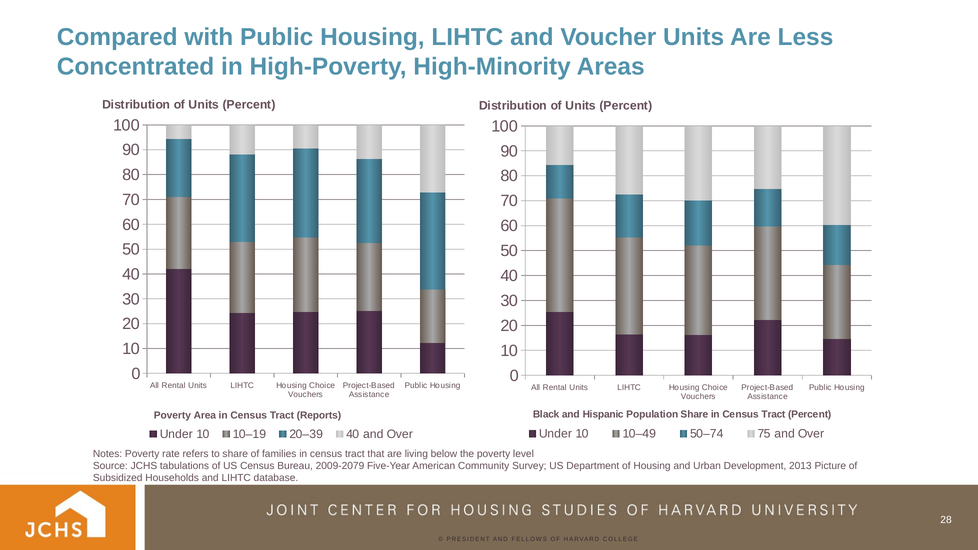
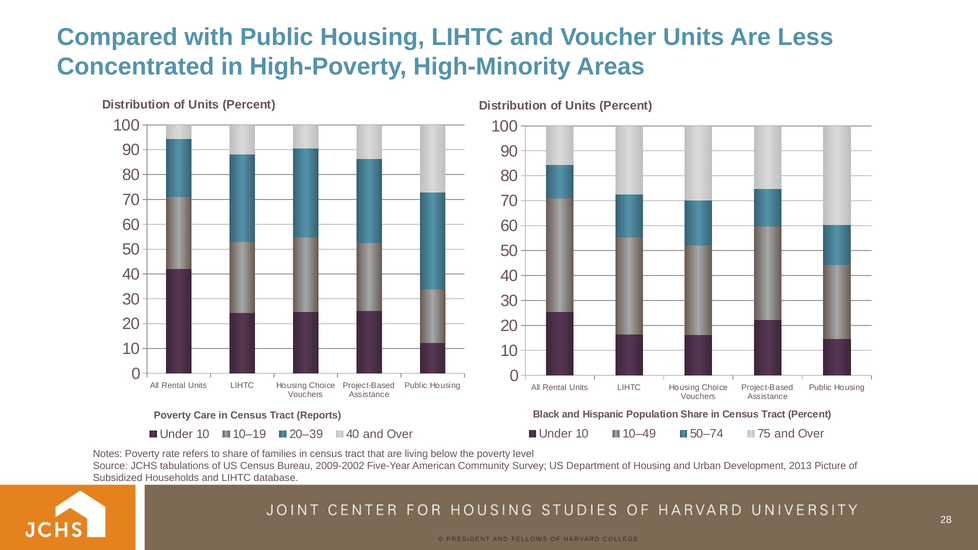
Area: Area -> Care (205, 416)
2009-2079: 2009-2079 -> 2009-2002 (340, 466)
